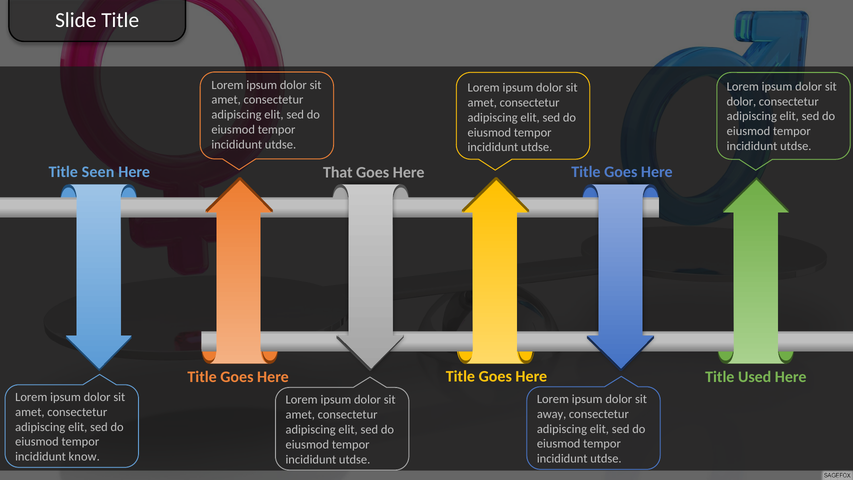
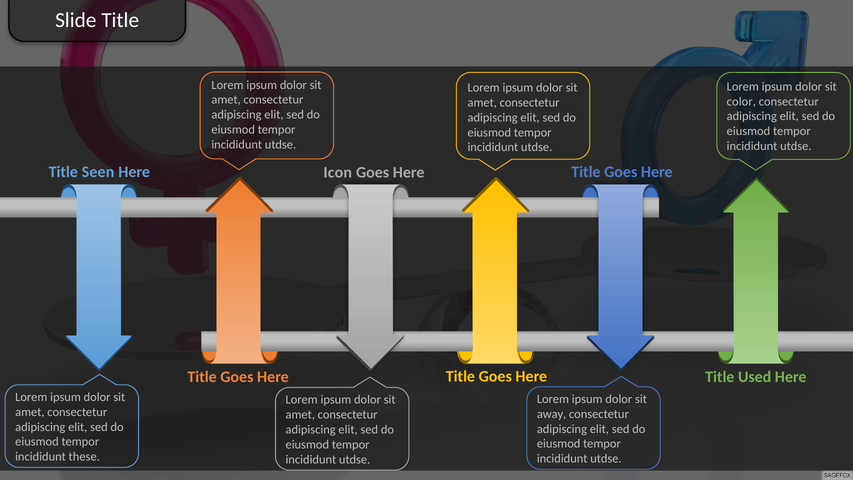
dolor: dolor -> color (741, 101)
That: That -> Icon (338, 172)
know: know -> these (84, 457)
